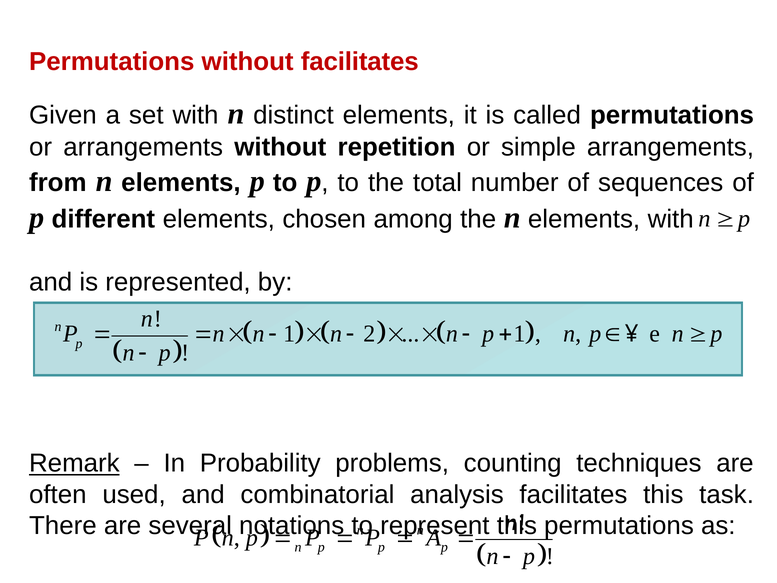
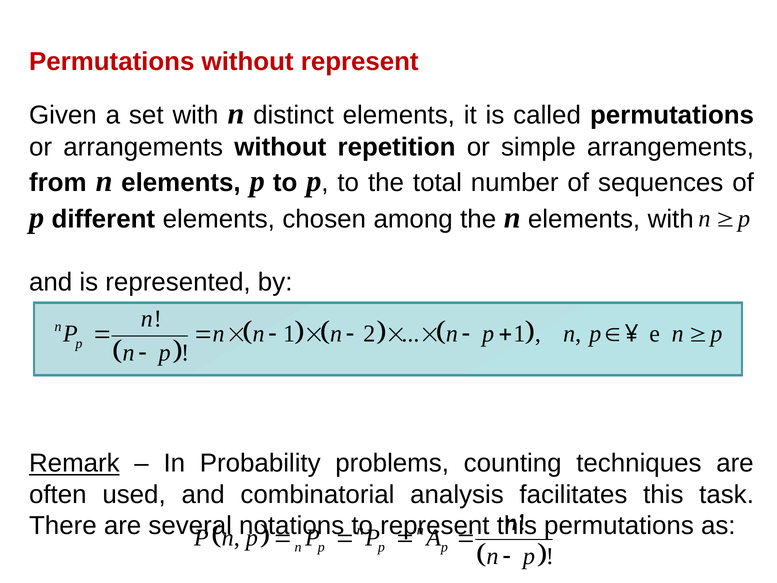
without facilitates: facilitates -> represent (360, 62)
